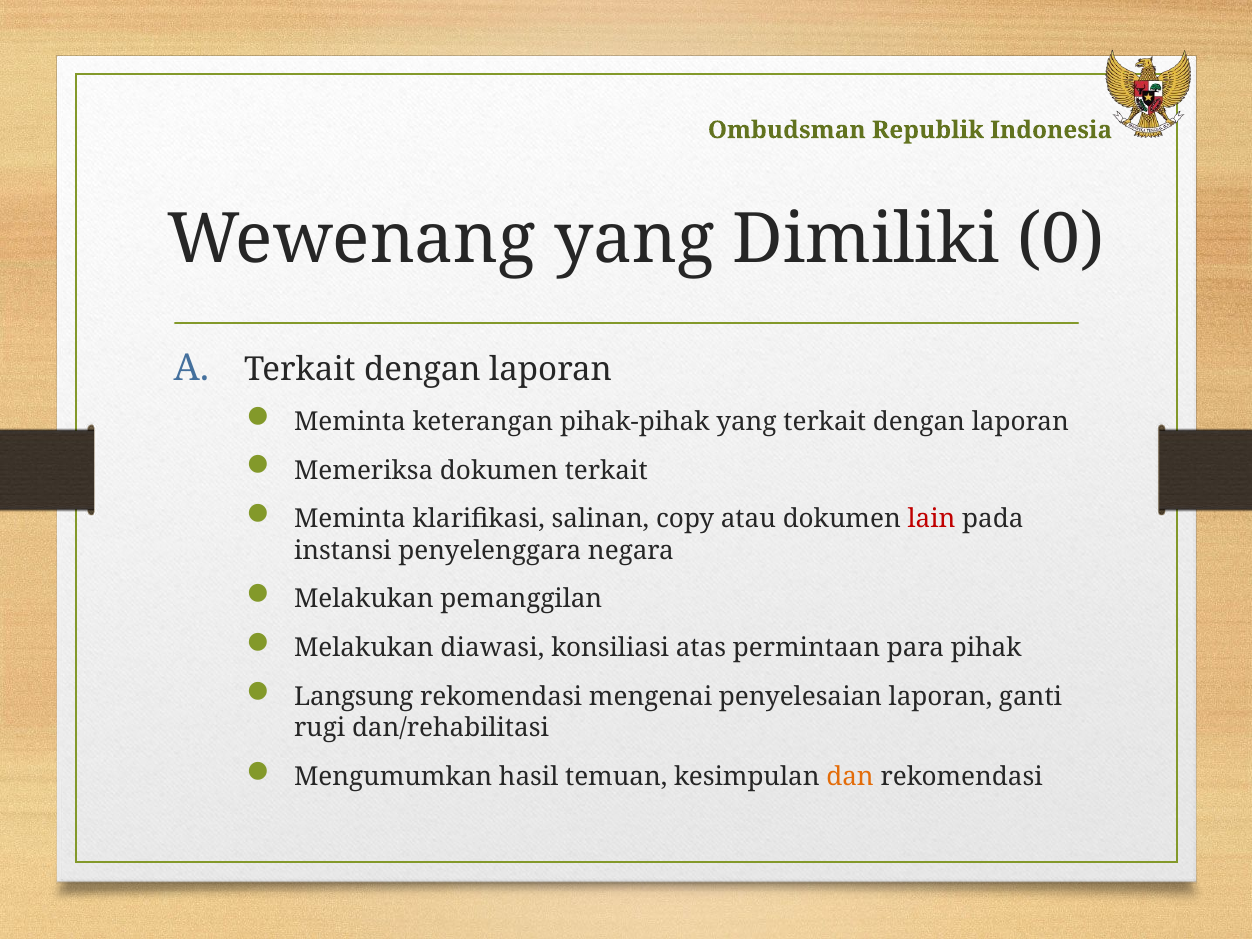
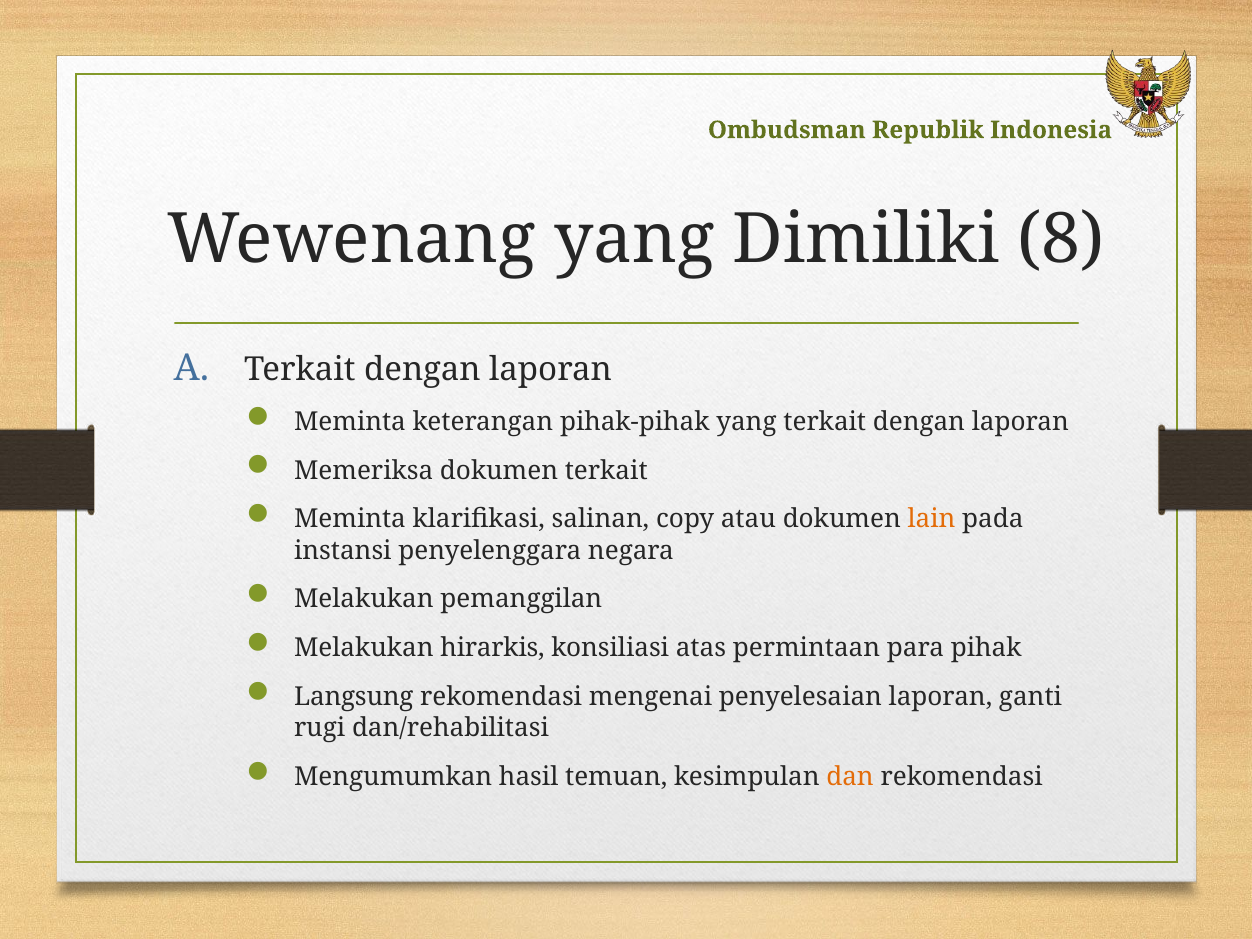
0: 0 -> 8 (1061, 240)
lain colour: red -> orange (932, 519)
diawasi: diawasi -> hirarkis (493, 648)
